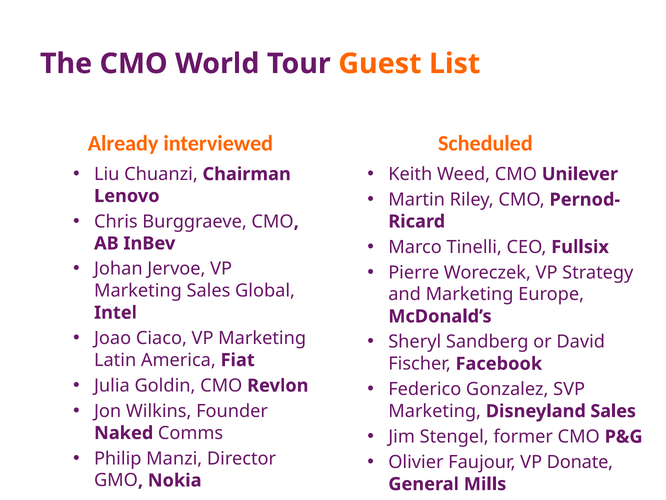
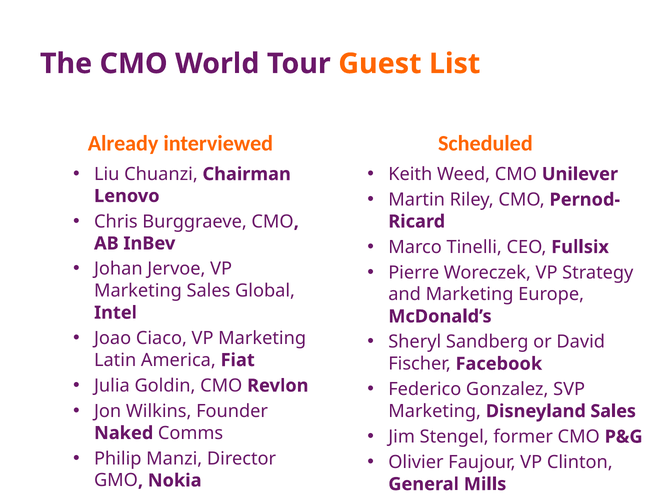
Donate: Donate -> Clinton (580, 462)
